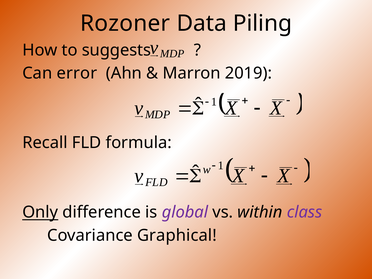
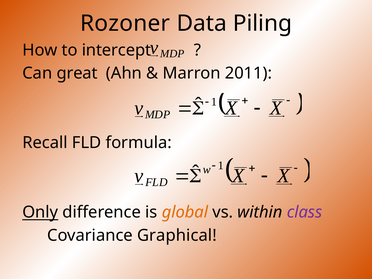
suggests: suggests -> intercept (116, 50)
error: error -> great (77, 73)
2019: 2019 -> 2011 (248, 73)
global colour: purple -> orange (185, 212)
